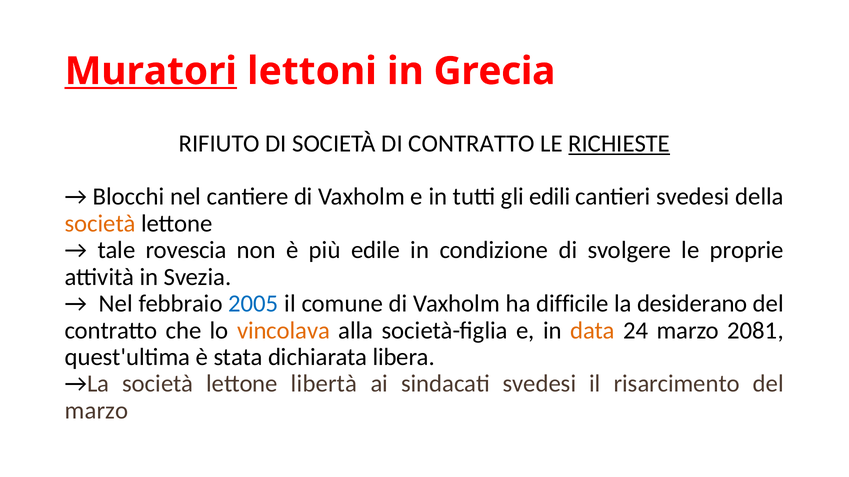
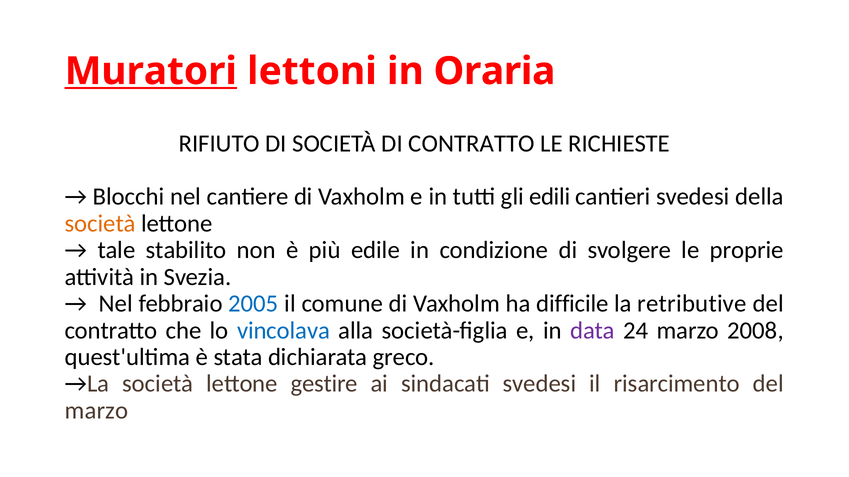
Grecia: Grecia -> Oraria (494, 71)
RICHIESTE underline: present -> none (619, 144)
rovescia: rovescia -> stabilito (186, 251)
desiderano: desiderano -> retributive (692, 304)
vincolava colour: orange -> blue (283, 331)
data colour: orange -> purple (592, 331)
2081: 2081 -> 2008 (756, 331)
libera: libera -> greco (404, 358)
libertà: libertà -> gestire (324, 384)
